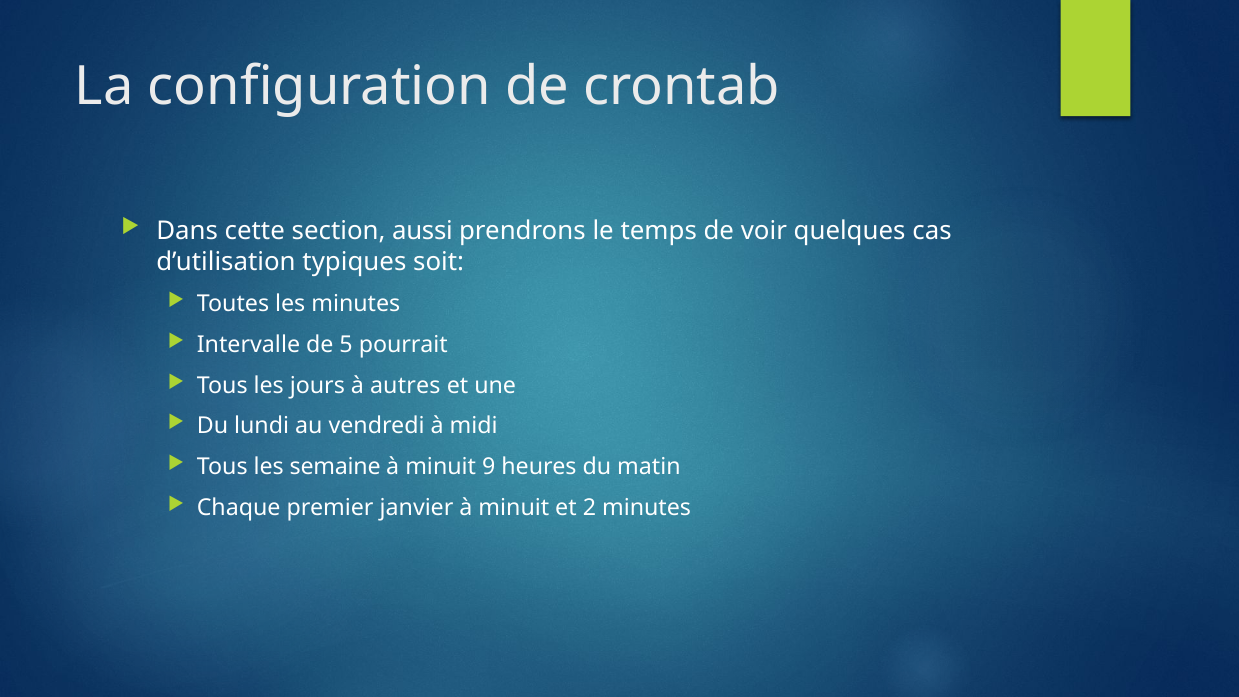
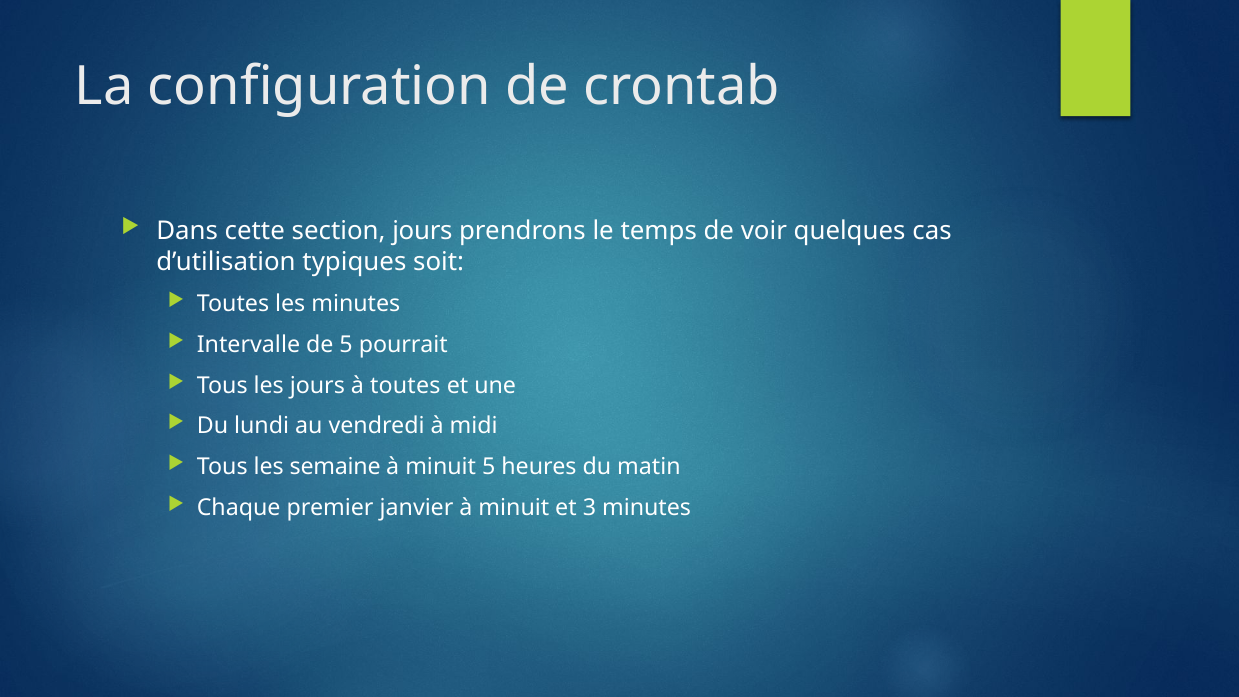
section aussi: aussi -> jours (422, 231)
à autres: autres -> toutes (405, 385)
minuit 9: 9 -> 5 (489, 467)
2: 2 -> 3 (589, 508)
